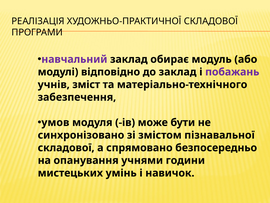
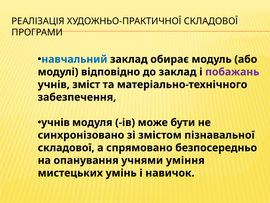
навчальний colour: purple -> blue (74, 59)
умов: умов -> учнів (55, 122)
години: години -> уміння (185, 160)
